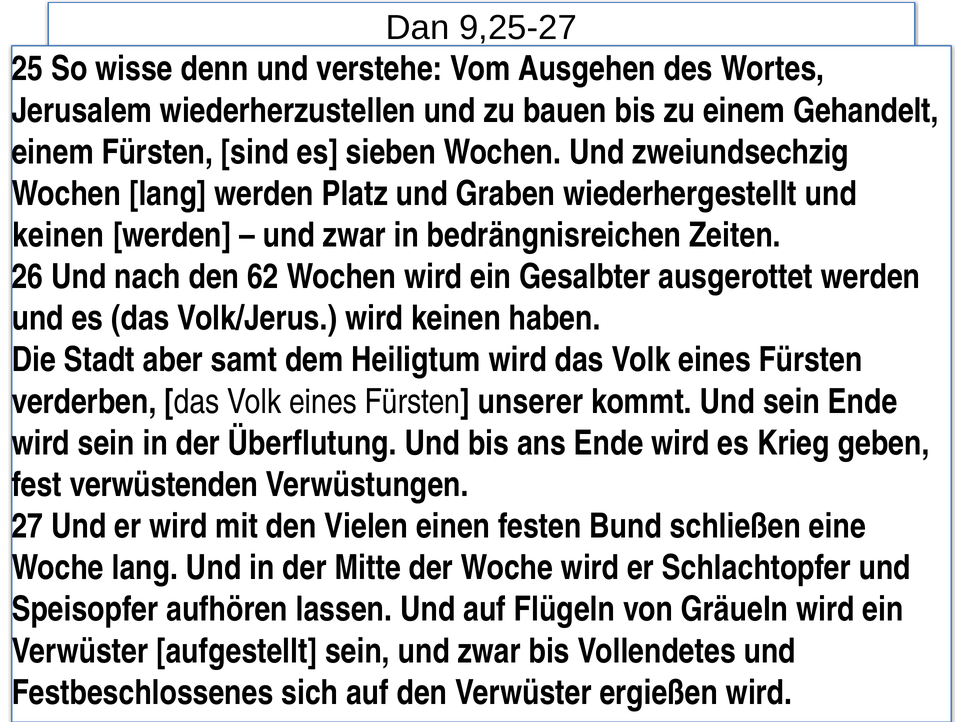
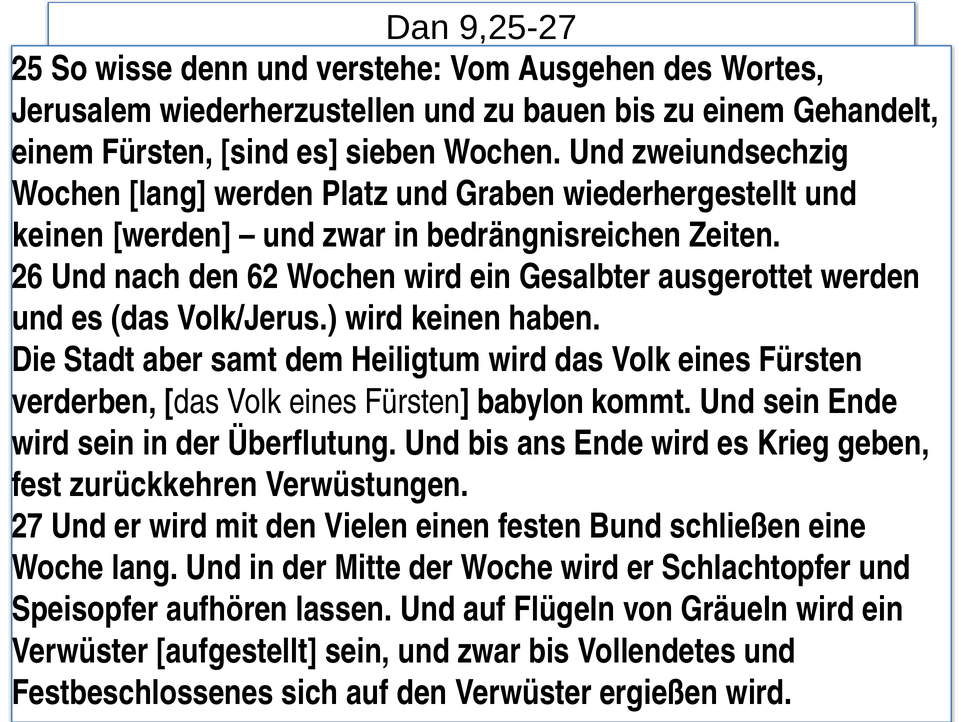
unserer: unserer -> babylon (531, 402)
verwüstenden: verwüstenden -> zurückkehren (164, 485)
